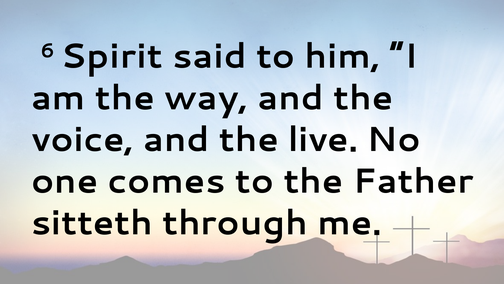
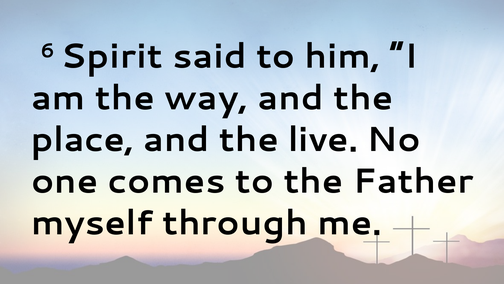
voice: voice -> place (83, 140)
sitteth: sitteth -> myself (92, 223)
